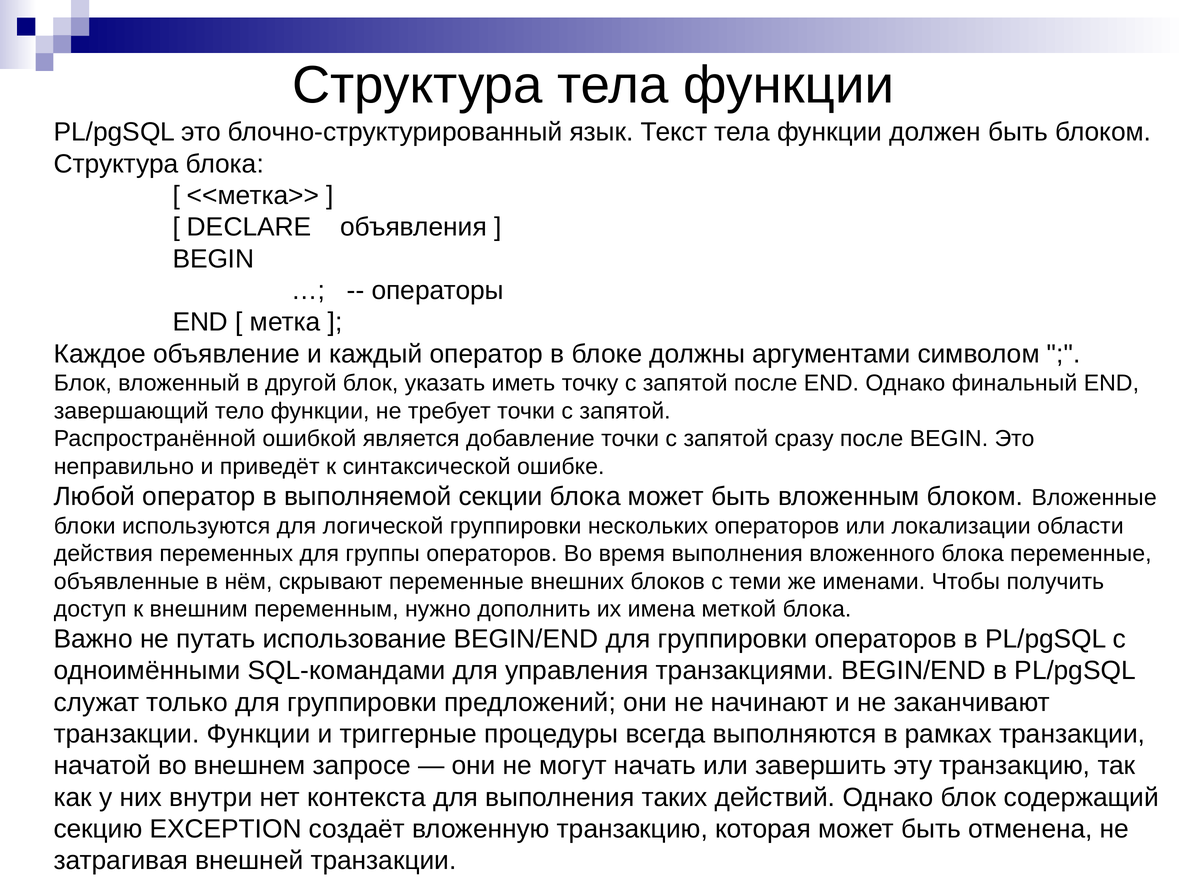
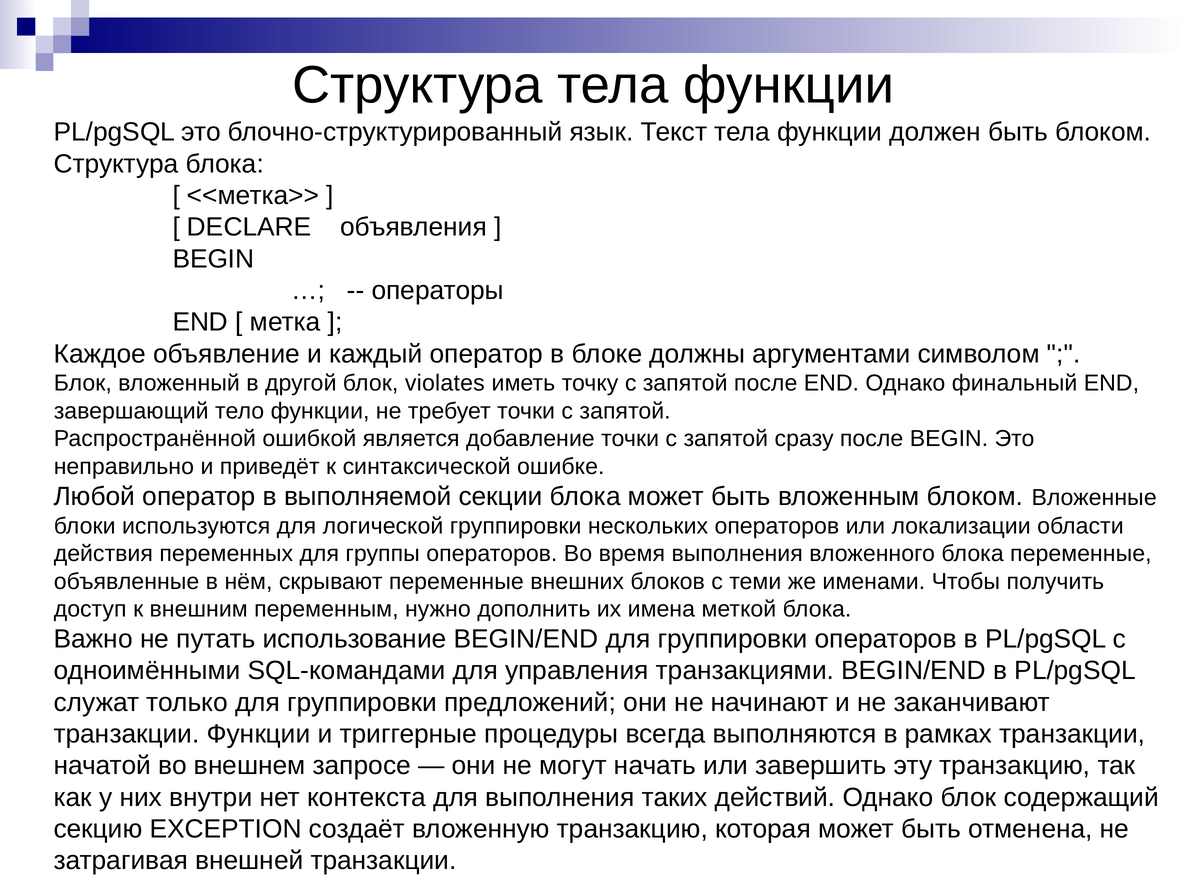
указать: указать -> violates (445, 383)
